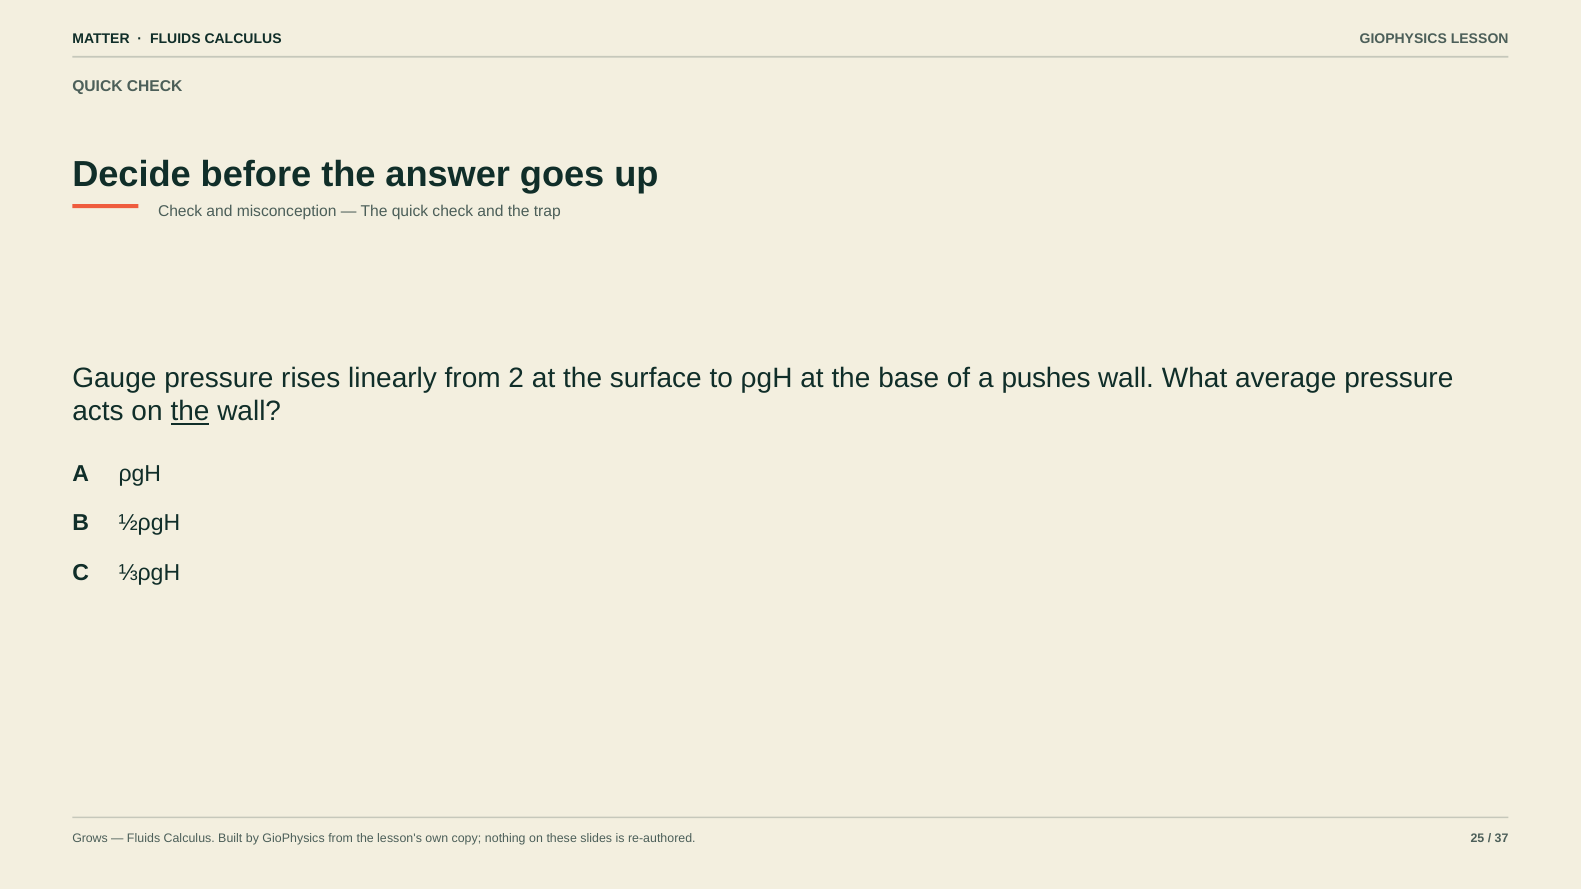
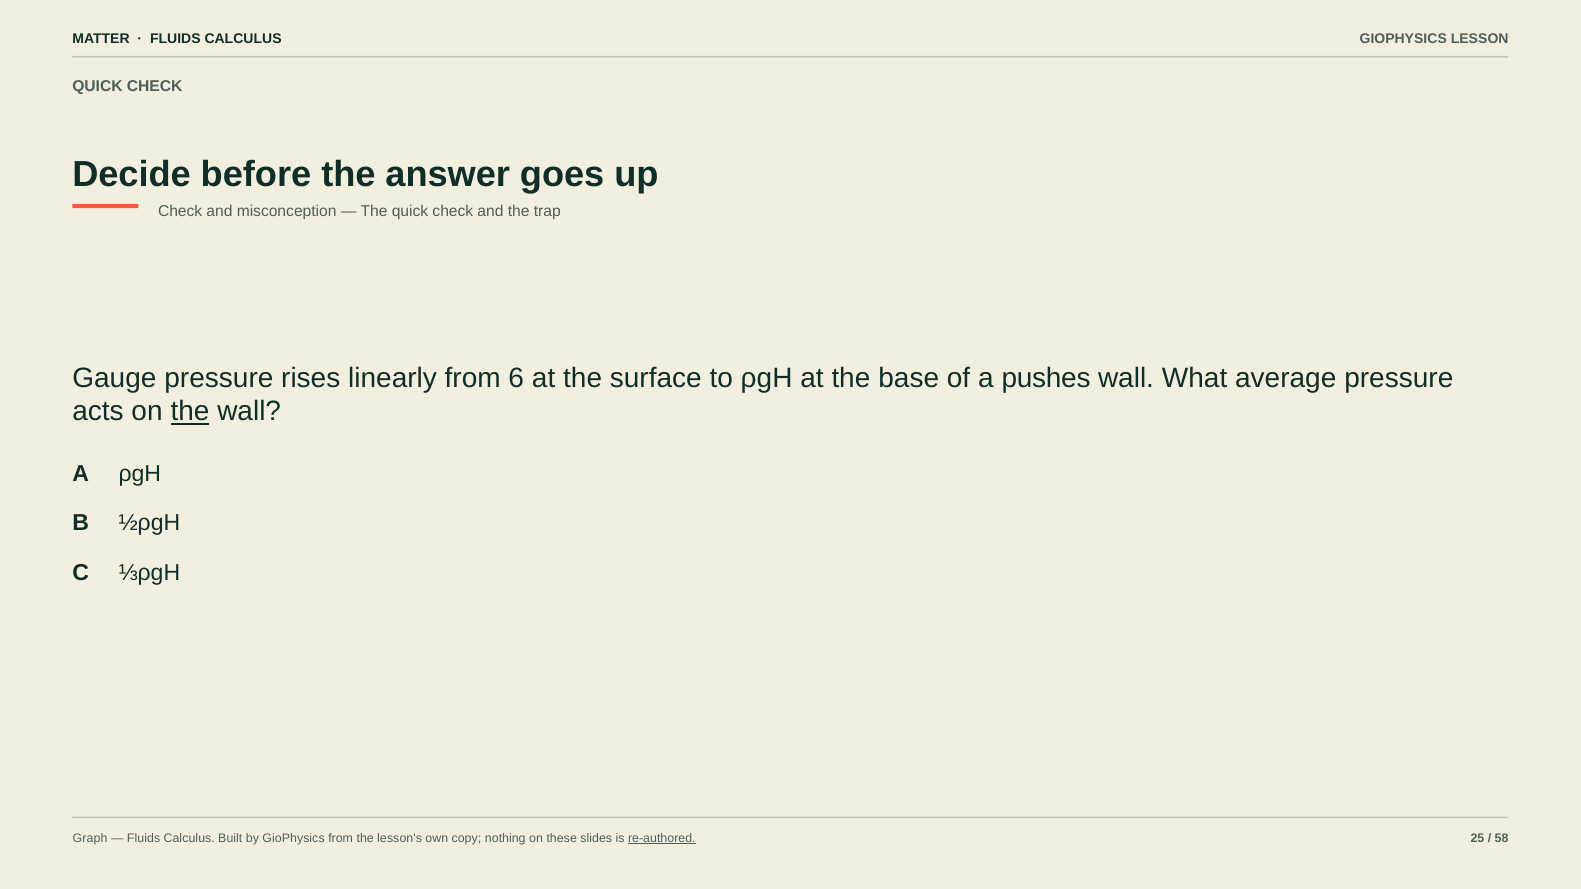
2: 2 -> 6 (516, 378)
Grows: Grows -> Graph (90, 838)
re-authored underline: none -> present (662, 838)
37: 37 -> 58 (1502, 838)
